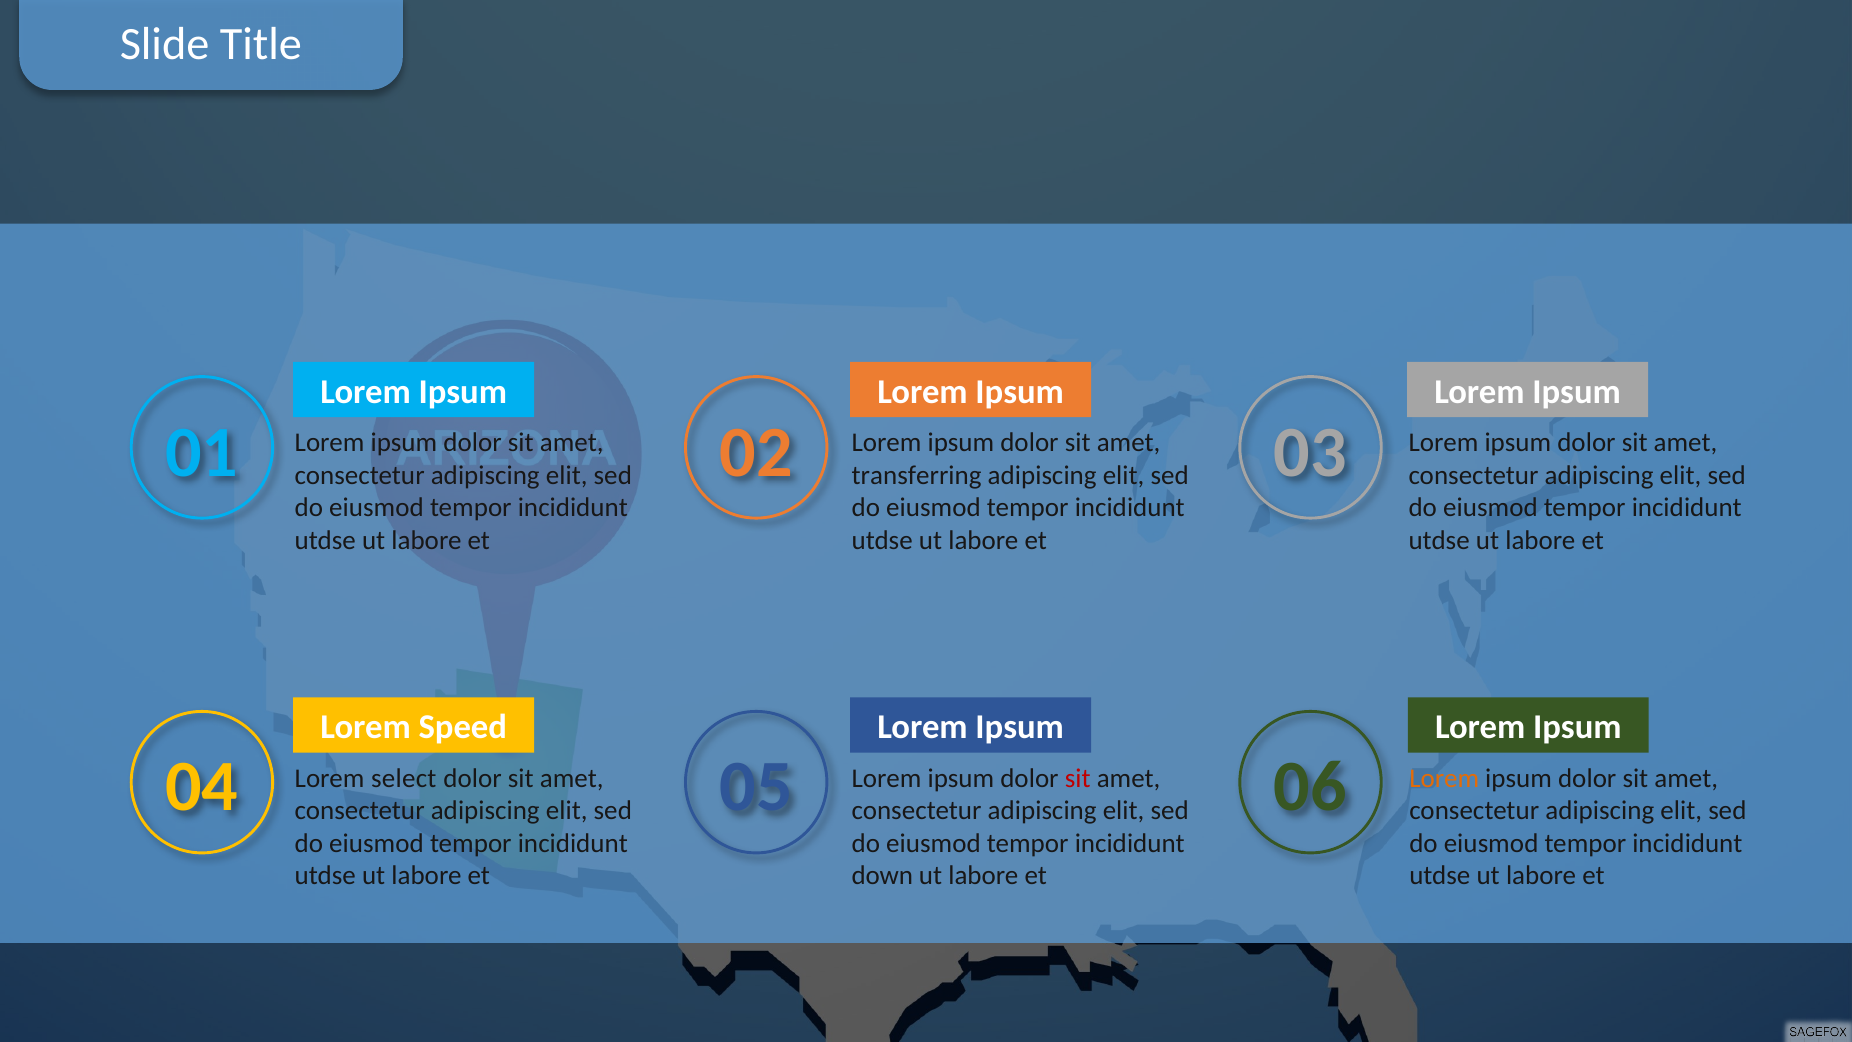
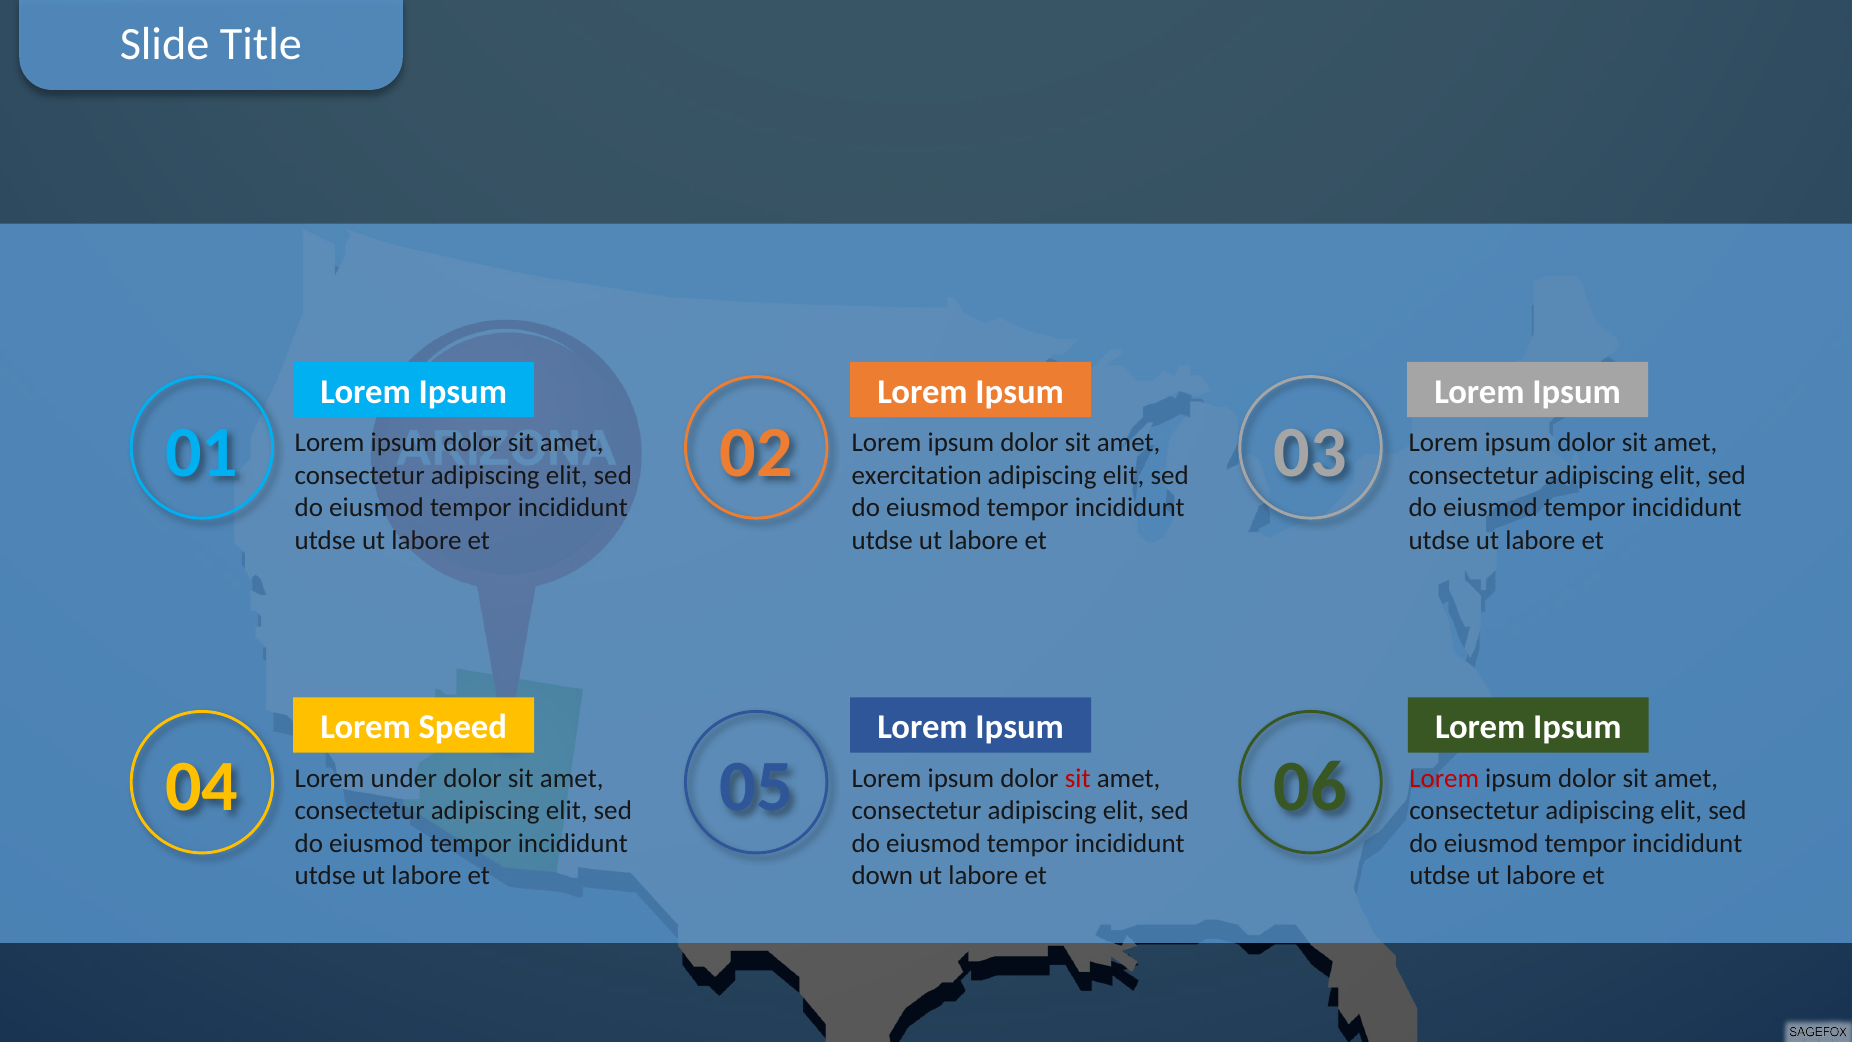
transferring: transferring -> exercitation (917, 475)
select: select -> under (404, 778)
Lorem colour: orange -> red (1444, 778)
